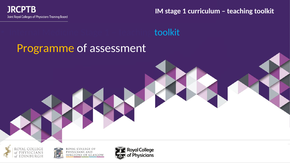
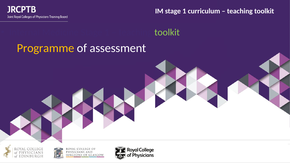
toolkit colour: light blue -> light green (167, 32)
